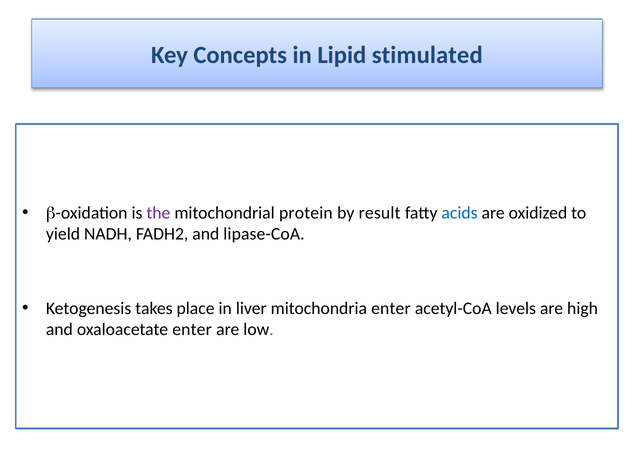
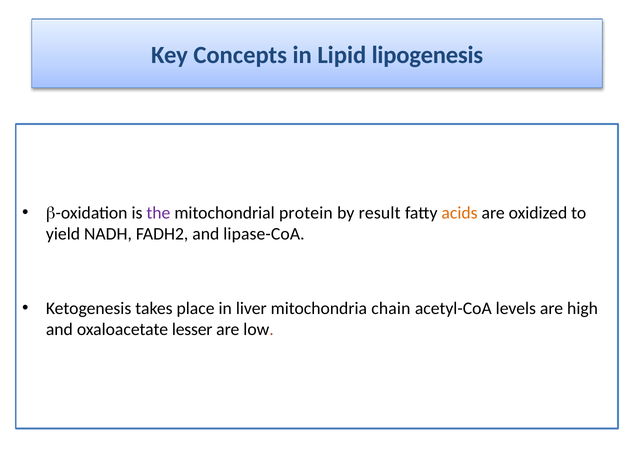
stimulated: stimulated -> lipogenesis (427, 55)
acids colour: blue -> orange (460, 213)
mitochondria enter: enter -> chain (391, 308)
oxaloacetate enter: enter -> lesser (192, 329)
